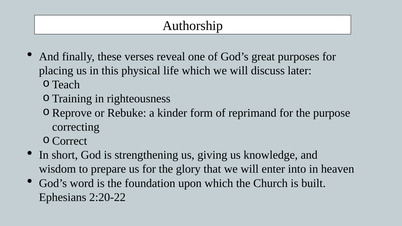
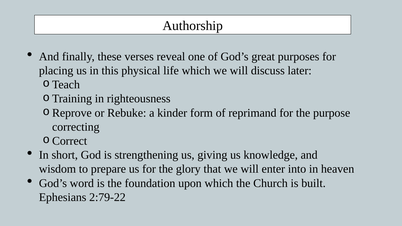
2:20-22: 2:20-22 -> 2:79-22 (107, 197)
